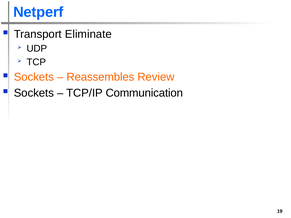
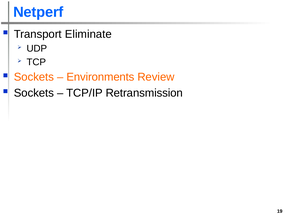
Reassembles: Reassembles -> Environments (100, 77)
Communication: Communication -> Retransmission (144, 93)
